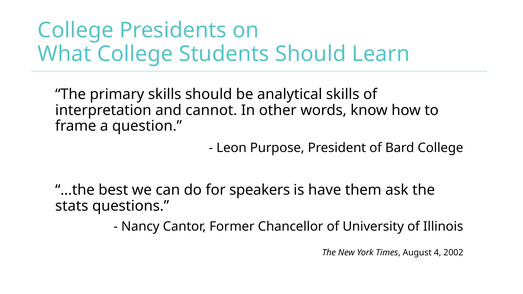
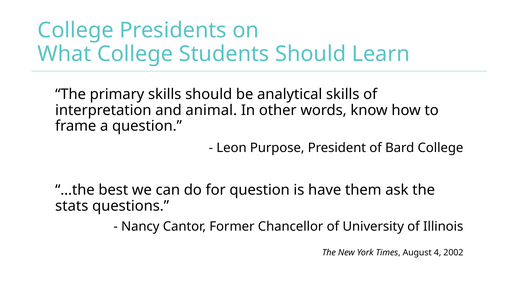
cannot: cannot -> animal (211, 110)
for speakers: speakers -> question (260, 190)
